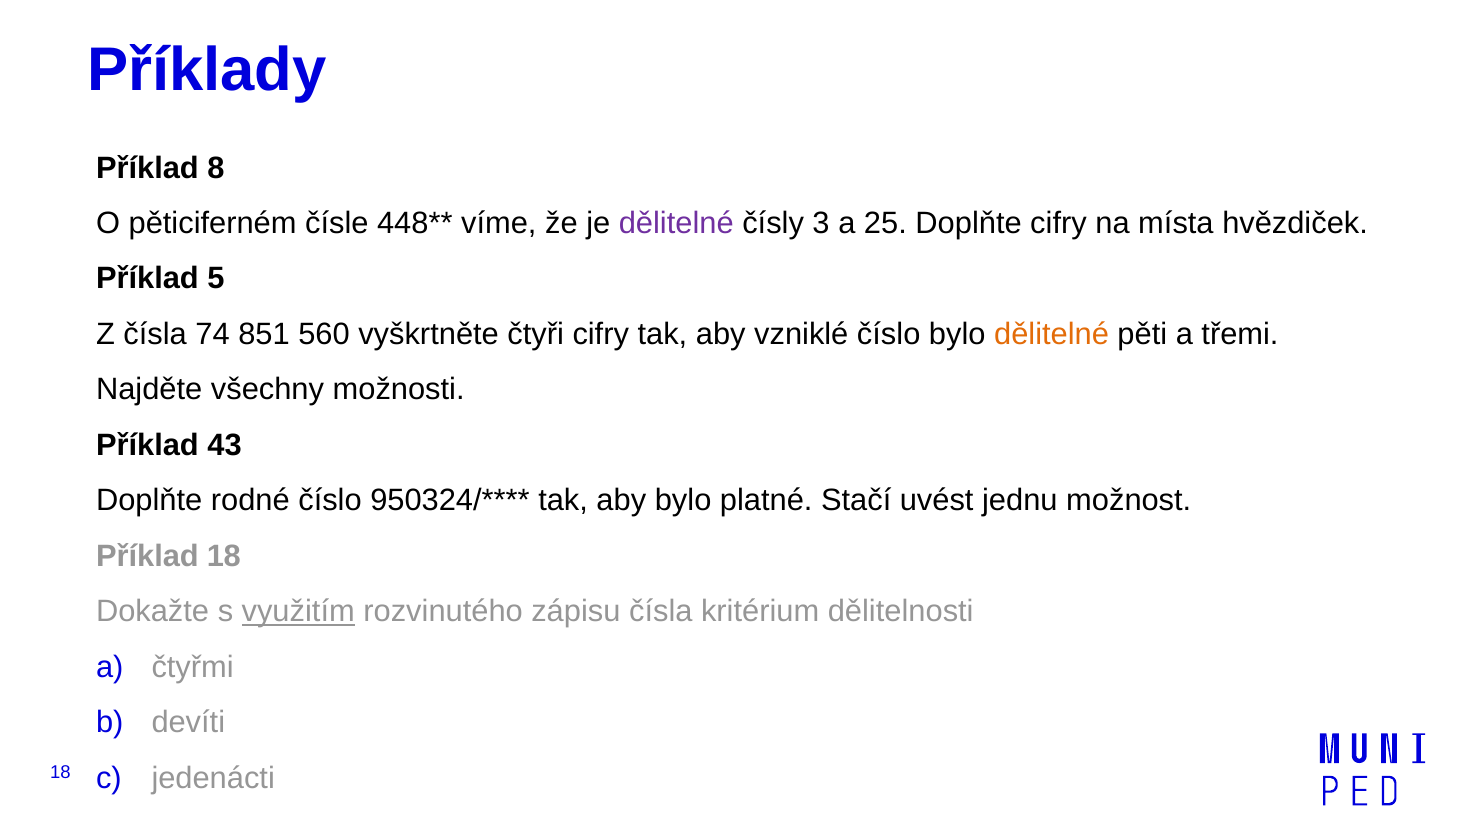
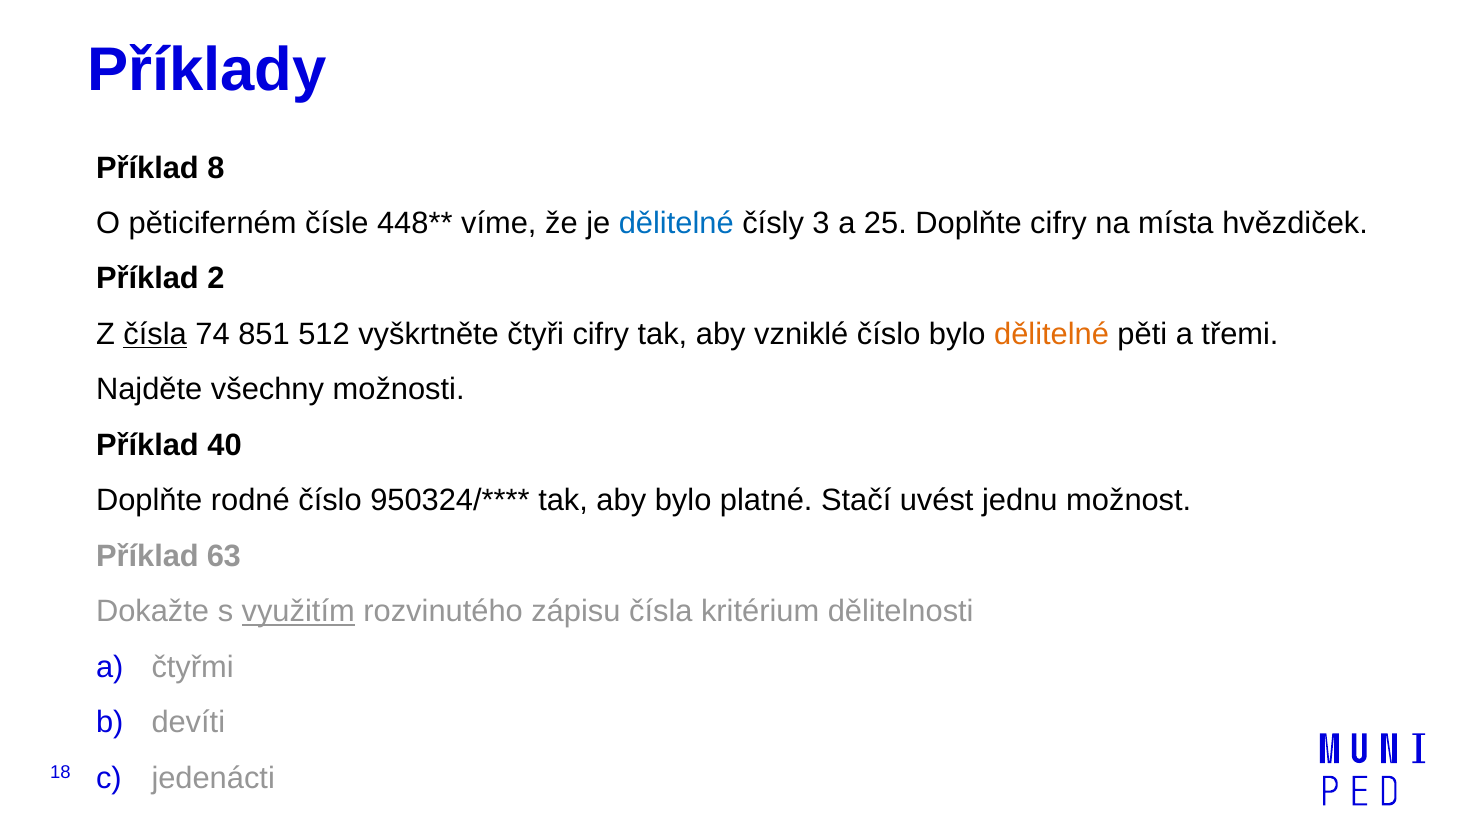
dělitelné colour: purple -> blue (676, 223)
5: 5 -> 2 (216, 279)
čísla underline: none -> present (155, 334)
560: 560 -> 512 (324, 334)
43: 43 -> 40 (225, 445)
Příklad 18: 18 -> 63 (224, 556)
